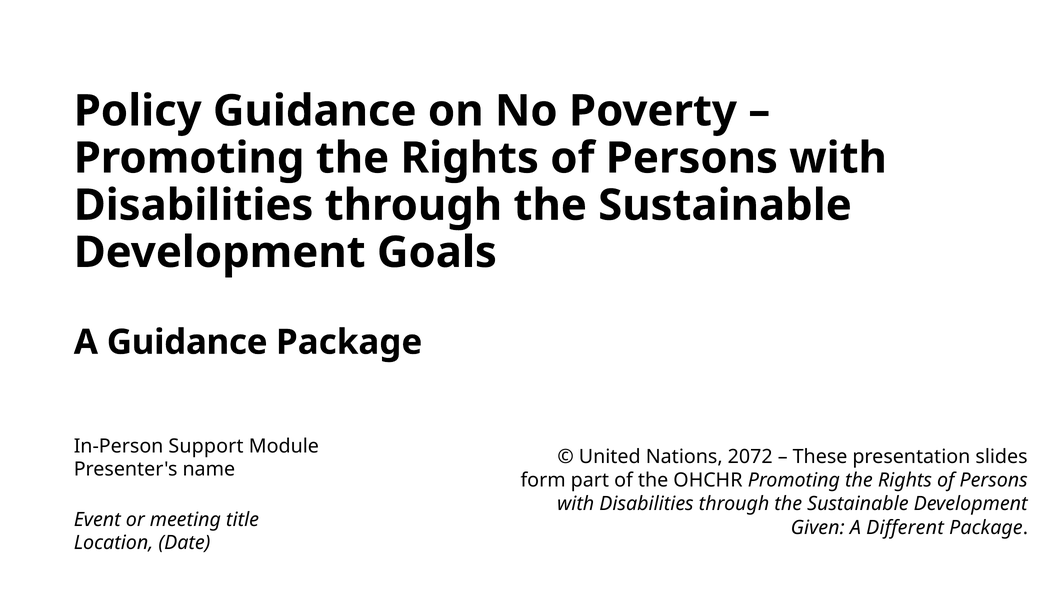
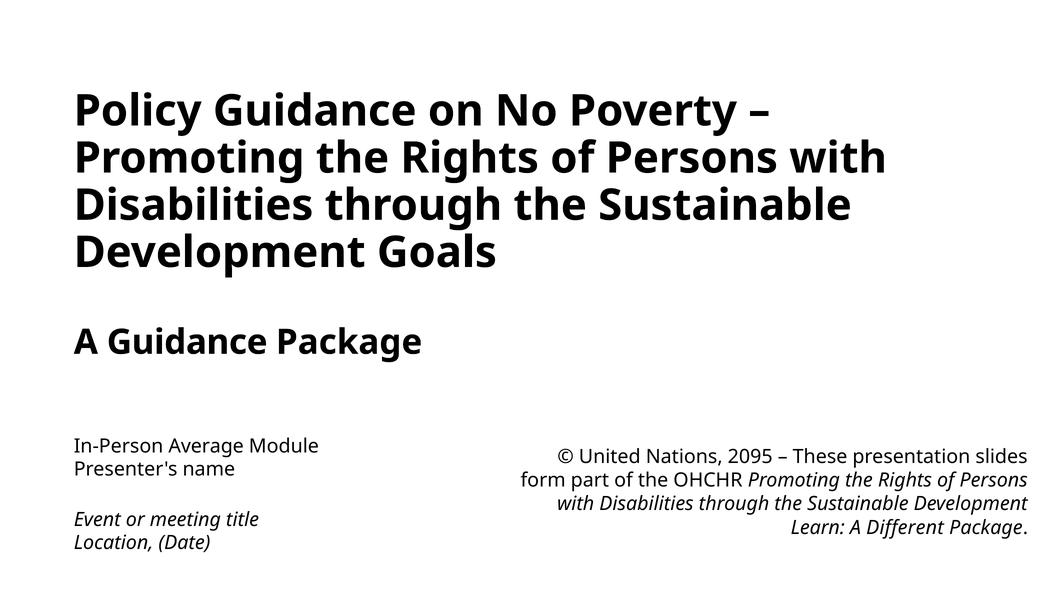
Support: Support -> Average (206, 446)
2072: 2072 -> 2095 (750, 457)
Given: Given -> Learn (818, 528)
